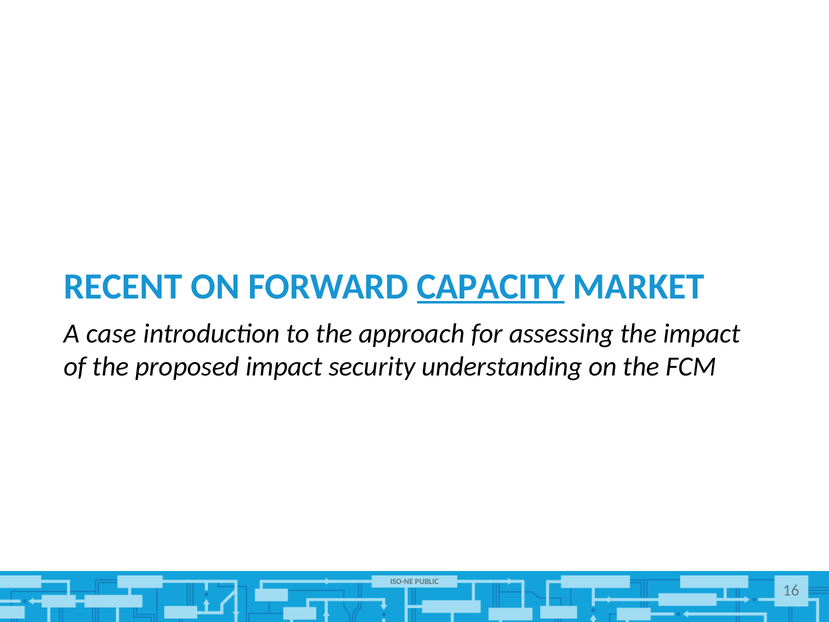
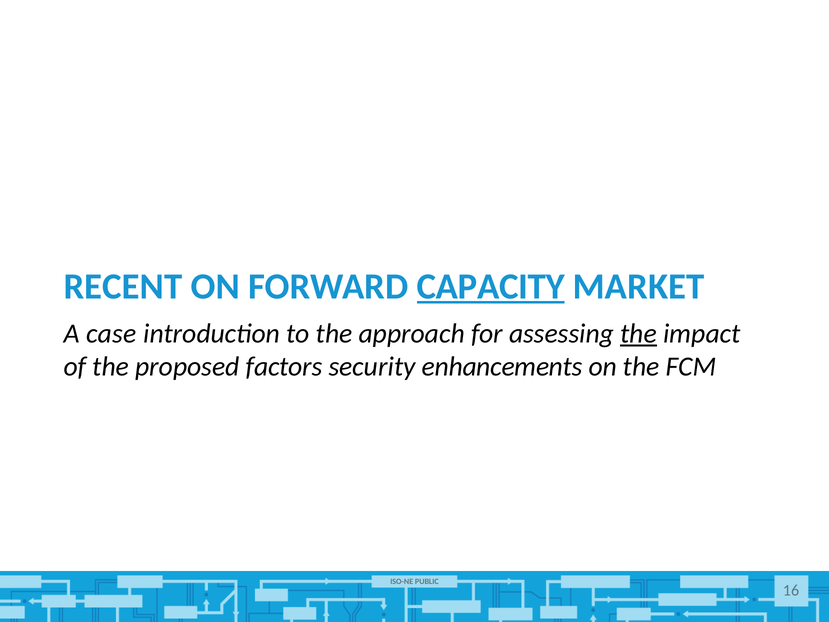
the underline: none -> present (639, 334)
proposed impact: impact -> factors (284, 367)
understanding: understanding -> enhancements (502, 367)
